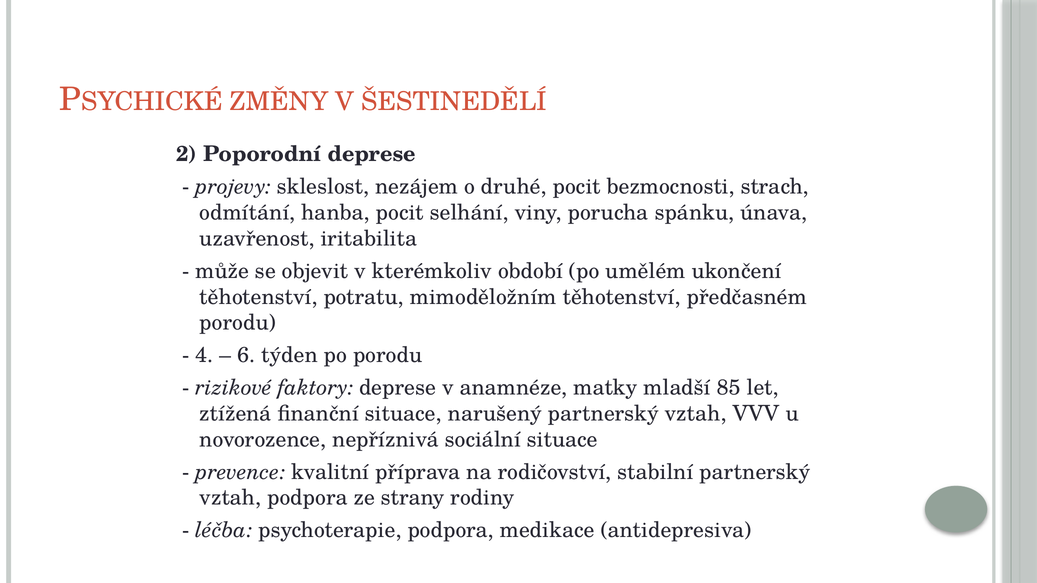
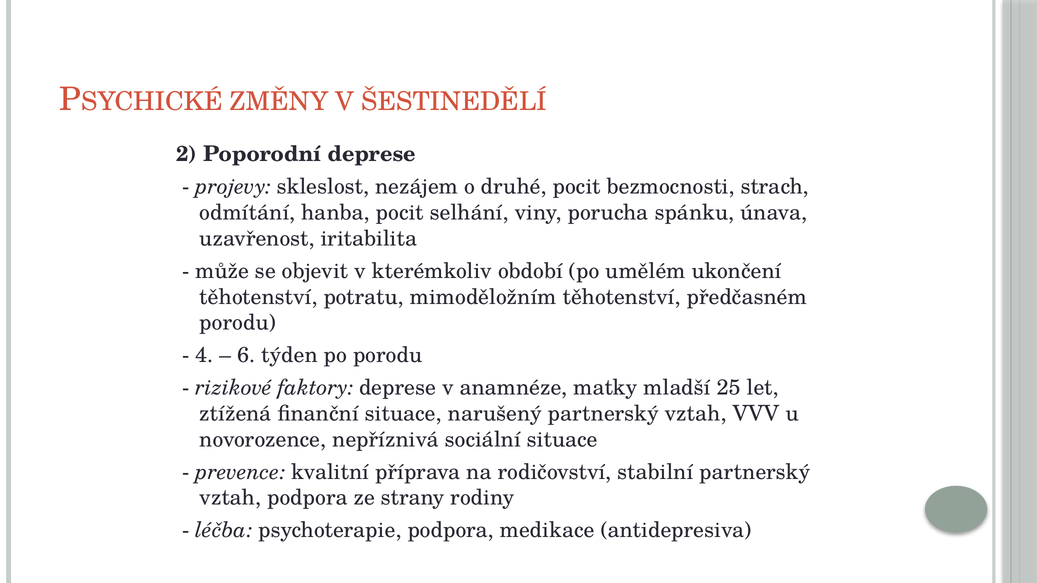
85: 85 -> 25 (729, 388)
